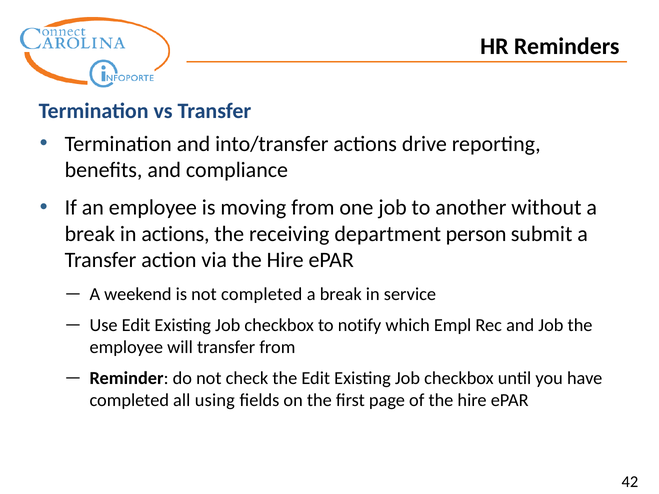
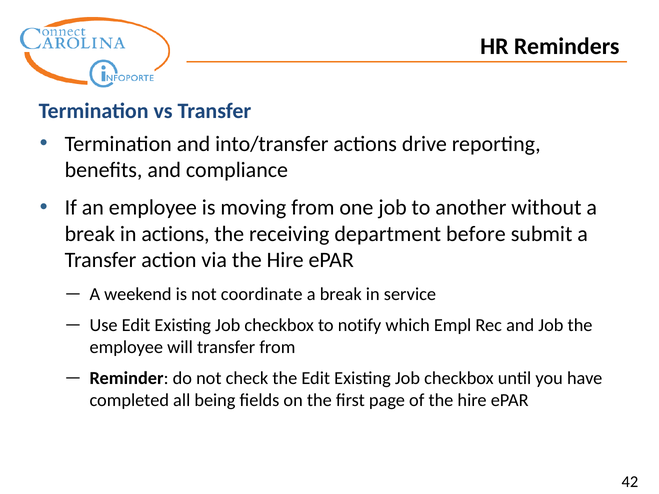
person: person -> before (476, 234)
not completed: completed -> coordinate (262, 294)
using: using -> being (215, 400)
